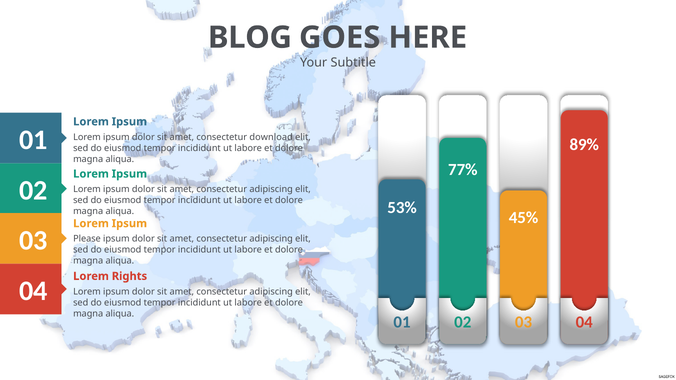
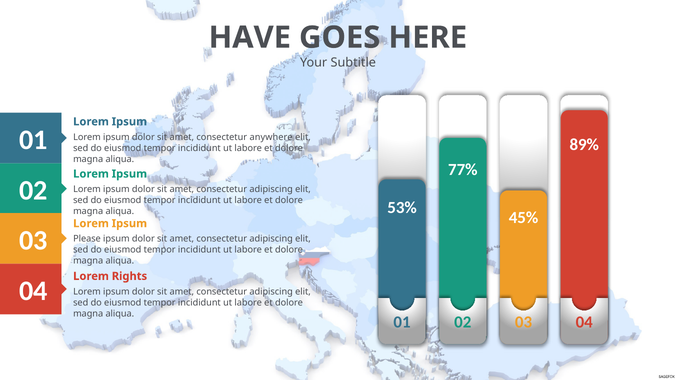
BLOG: BLOG -> HAVE (250, 38)
download: download -> anywhere (271, 137)
